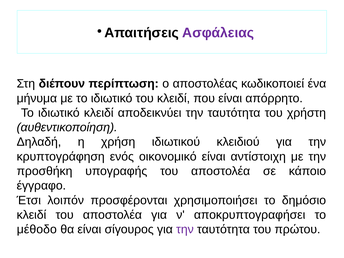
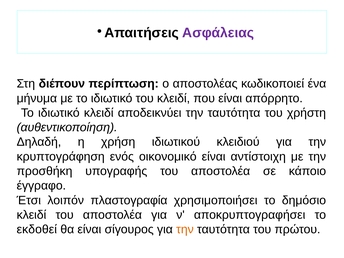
προσφέρονται: προσφέρονται -> πλαστογραφία (129, 200)
μέθοδο: μέθοδο -> εκδοθεί (37, 229)
την colour: purple -> orange (185, 229)
